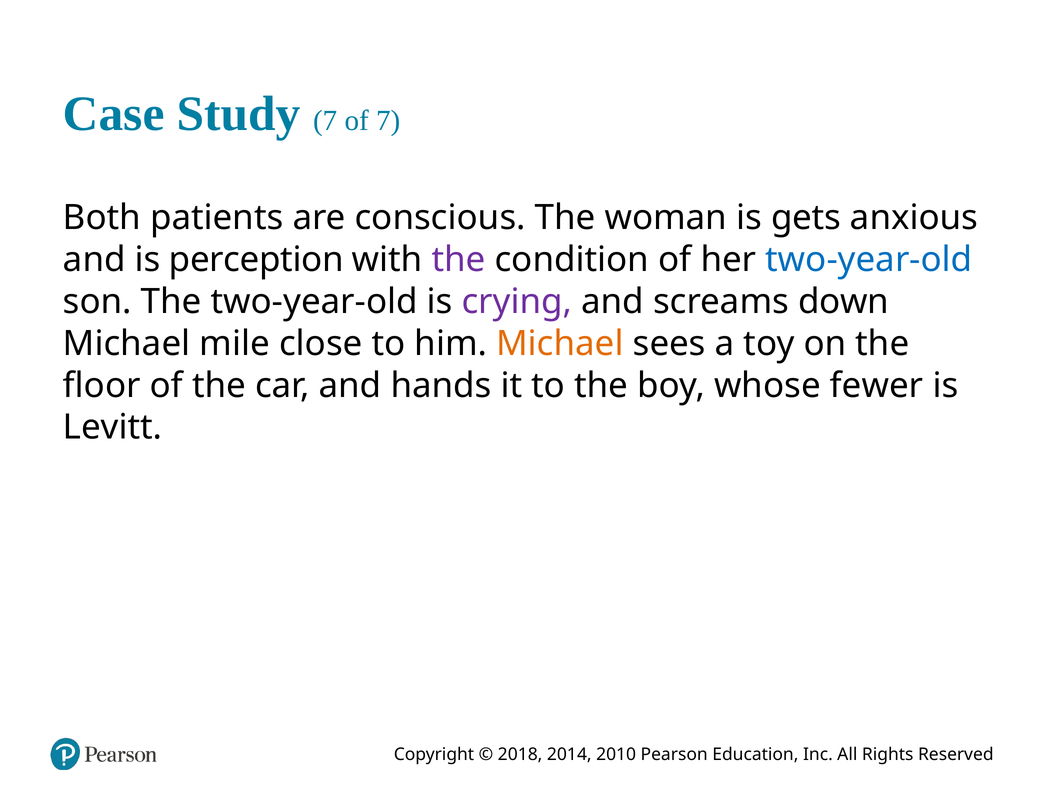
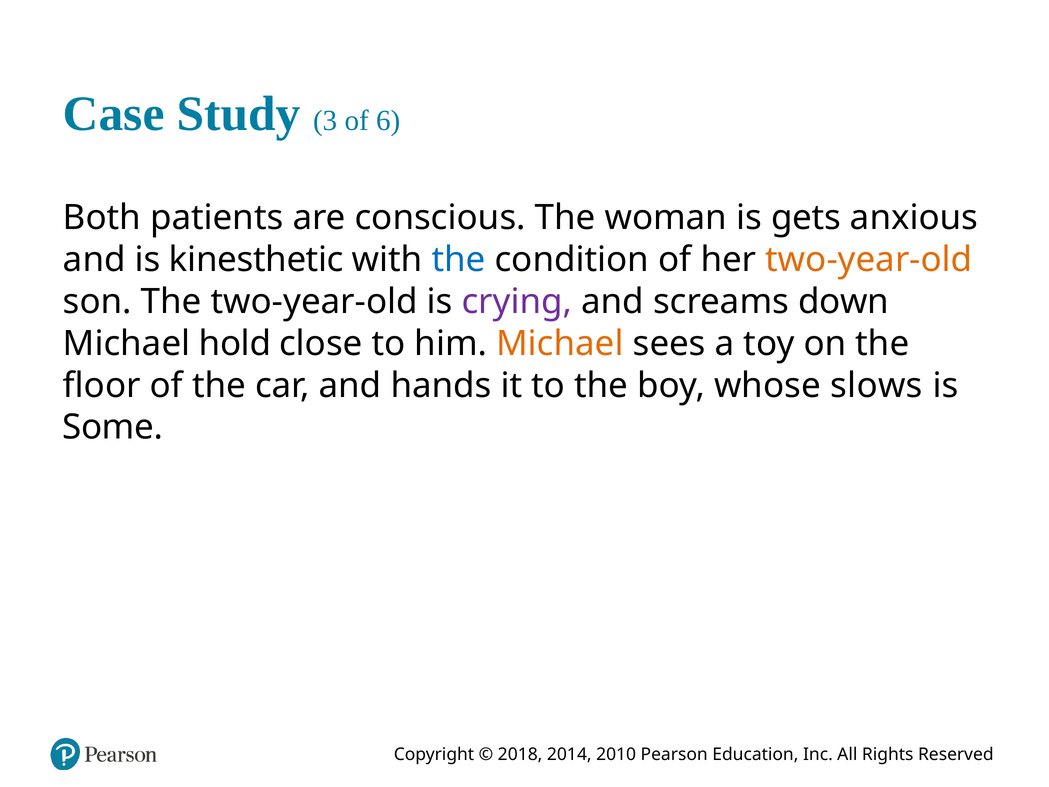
Study 7: 7 -> 3 (325, 121)
of 7: 7 -> 6 (388, 121)
perception: perception -> kinesthetic (256, 259)
the colour: purple -> blue (459, 259)
two-year-old colour: blue -> orange (869, 259)
mile: mile -> hold (235, 343)
fewer: fewer -> slows (876, 385)
Levitt: Levitt -> Some (113, 427)
